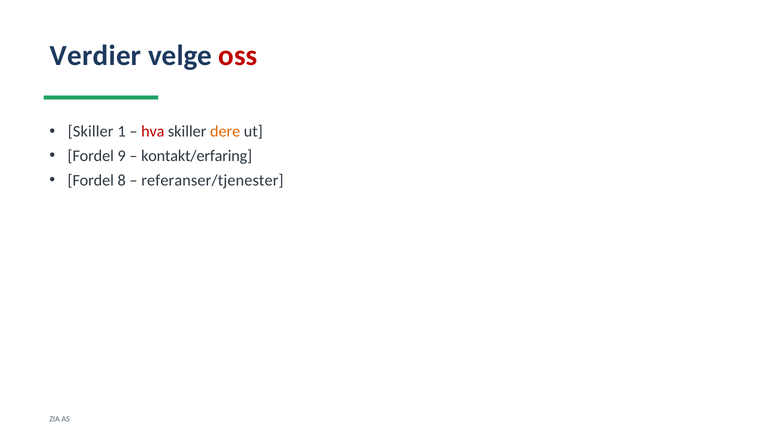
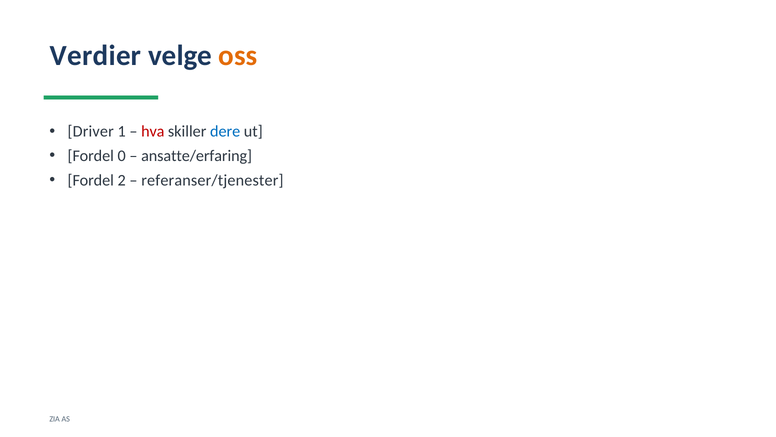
oss colour: red -> orange (238, 55)
Skiller: Skiller -> Driver (91, 131)
dere colour: orange -> blue (225, 131)
9: 9 -> 0 (122, 156)
kontakt/erfaring: kontakt/erfaring -> ansatte/erfaring (197, 156)
8: 8 -> 2 (122, 180)
